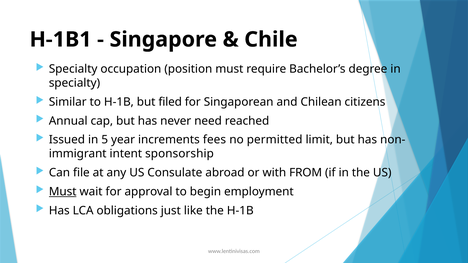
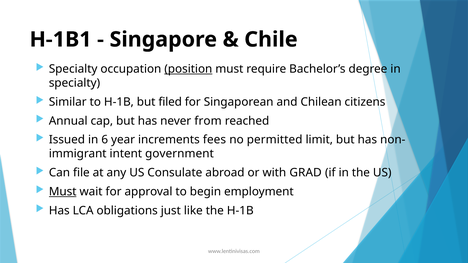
position underline: none -> present (188, 69)
need: need -> from (208, 121)
5: 5 -> 6 (105, 140)
sponsorship: sponsorship -> government (179, 154)
FROM: FROM -> GRAD (306, 173)
